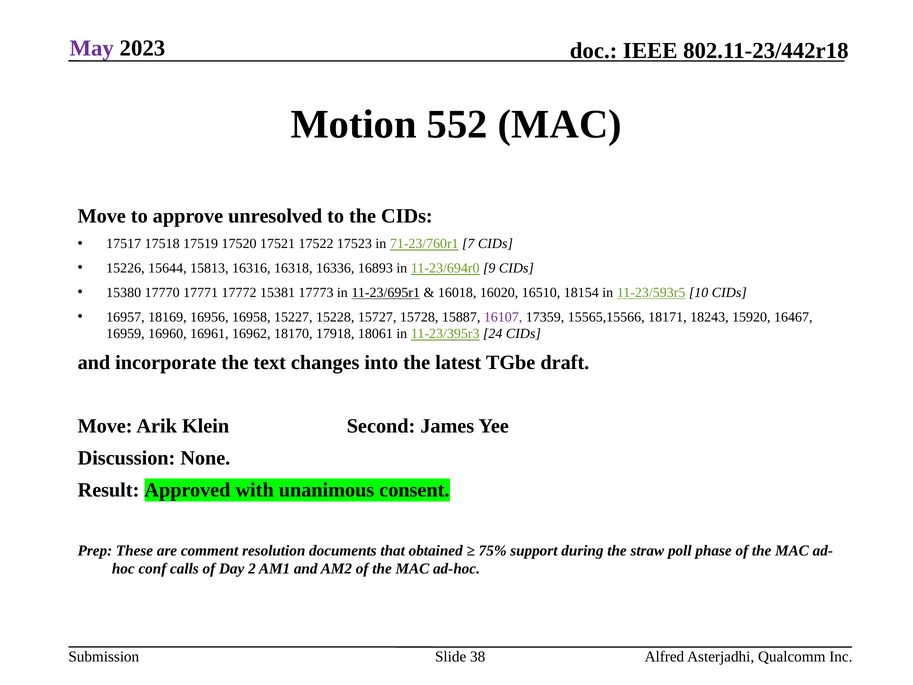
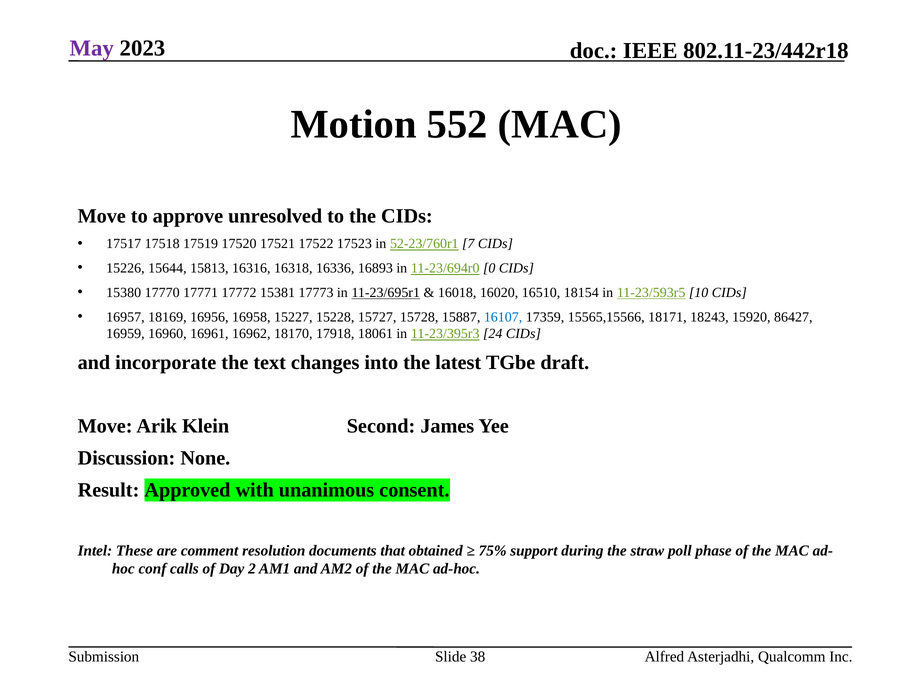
71-23/760r1: 71-23/760r1 -> 52-23/760r1 (424, 244)
9: 9 -> 0 (489, 268)
16107 colour: purple -> blue (503, 317)
16467: 16467 -> 86427 (793, 317)
Prep: Prep -> Intel (95, 551)
